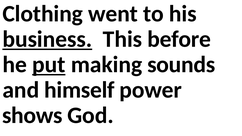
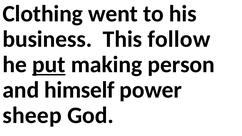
business underline: present -> none (47, 39)
before: before -> follow (179, 39)
sounds: sounds -> person (181, 65)
shows: shows -> sheep (32, 115)
